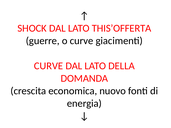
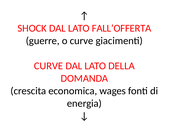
THIS’OFFERTA: THIS’OFFERTA -> FALL’OFFERTA (122, 28)
nuovo: nuovo -> wages (113, 91)
